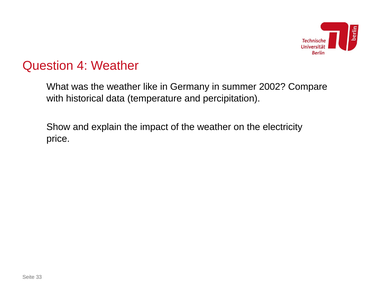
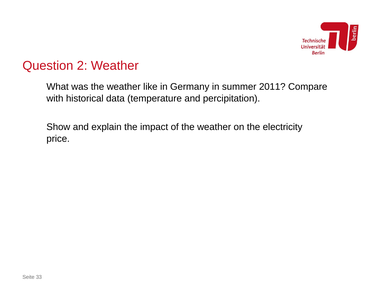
4: 4 -> 2 (82, 66)
2002: 2002 -> 2011 (272, 87)
